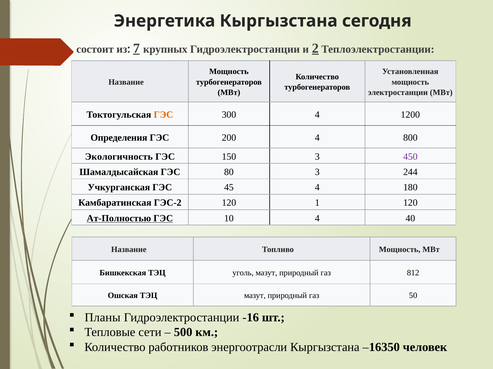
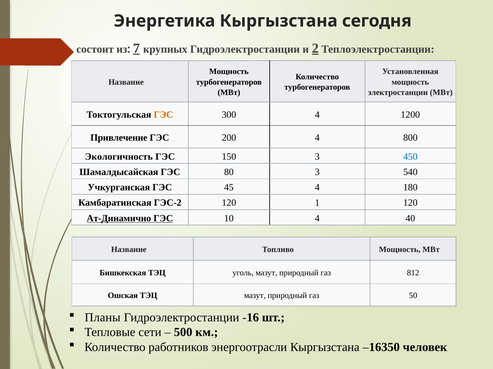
Определения: Определения -> Привлечение (119, 138)
450 colour: purple -> blue (410, 157)
244: 244 -> 540 (410, 172)
Ат-Полностью: Ат-Полностью -> Ат-Динамично (119, 219)
